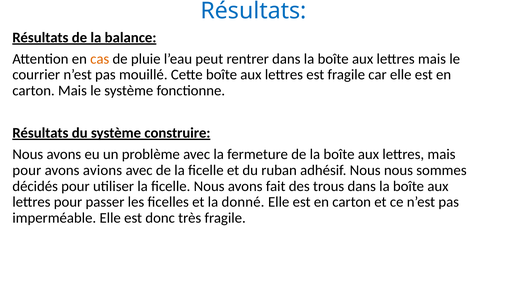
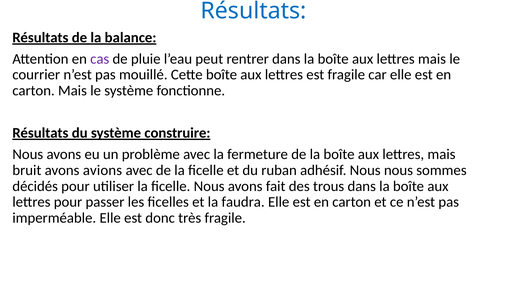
cas colour: orange -> purple (100, 59)
pour: pour -> bruit (27, 170)
donné: donné -> faudra (243, 202)
